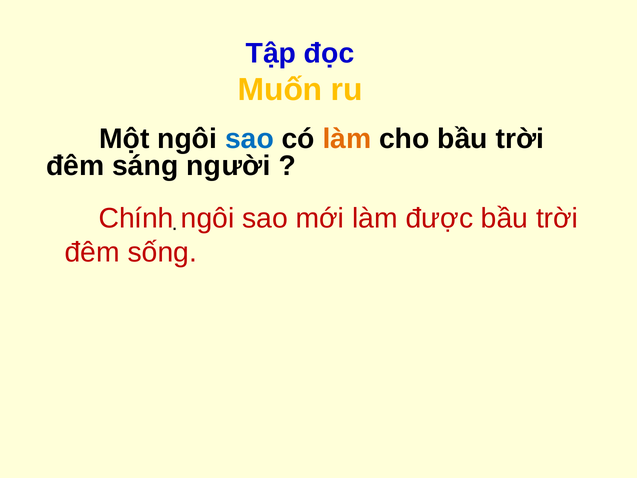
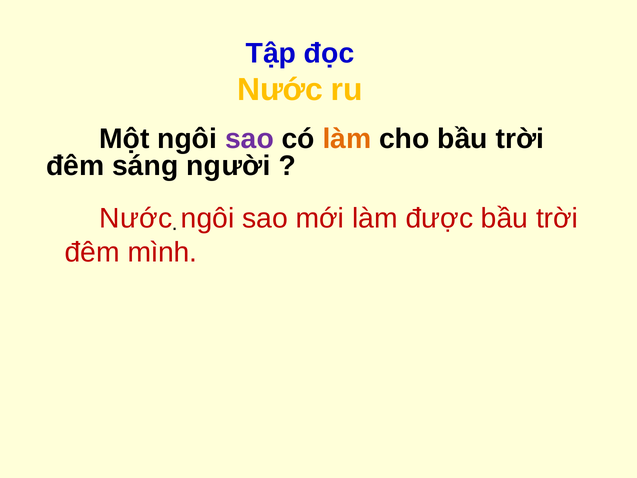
Muốn: Muốn -> Nước (280, 90)
sao colour: blue -> purple (249, 139)
Chính: Chính -> Nước (136, 218)
sống: sống -> mình (162, 252)
